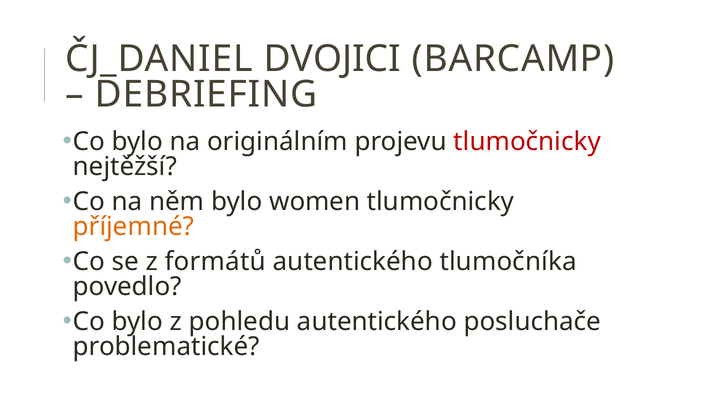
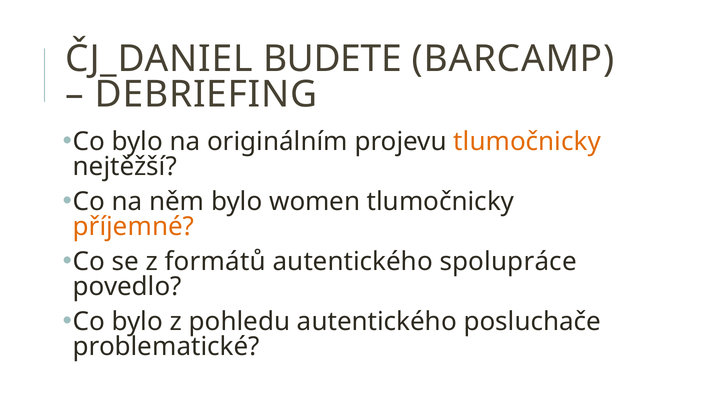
DVOJICI: DVOJICI -> BUDETE (332, 59)
tlumočnicky colour: red -> orange (527, 141)
tlumočníka: tlumočníka -> spolupráce (508, 261)
